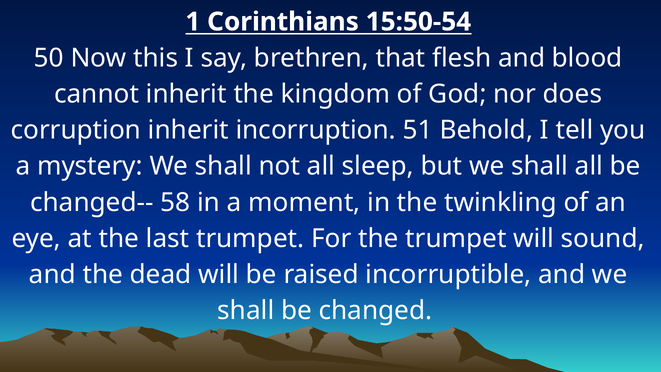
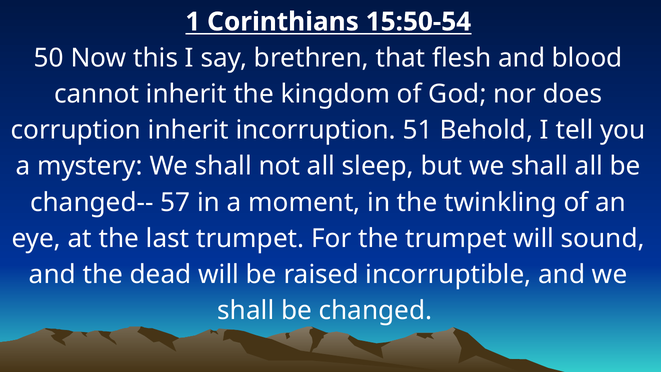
58: 58 -> 57 (175, 202)
